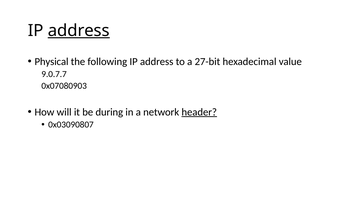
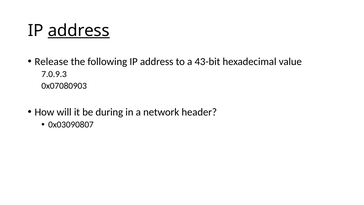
Physical: Physical -> Release (51, 62)
27-bit: 27-bit -> 43-bit (207, 62)
9.0.7.7: 9.0.7.7 -> 7.0.9.3 (54, 74)
header underline: present -> none (199, 112)
